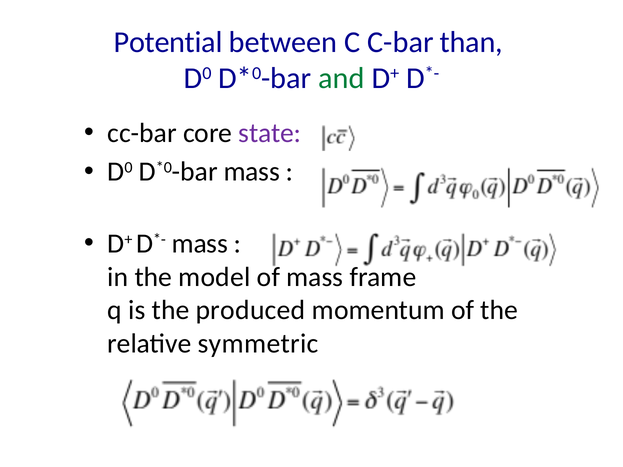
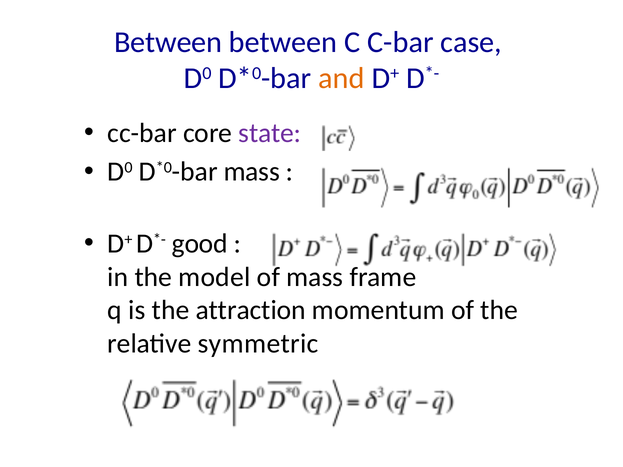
Potential: Potential -> Between (168, 42)
than: than -> case (471, 42)
and colour: green -> orange (341, 78)
mass: mass -> good (200, 244)
produced: produced -> attraction (251, 310)
